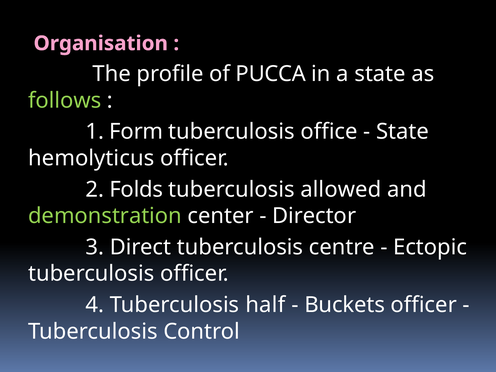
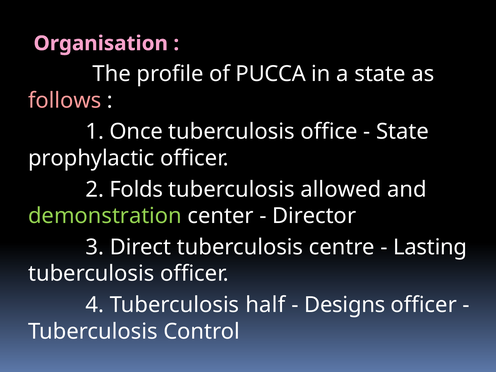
follows colour: light green -> pink (65, 100)
Form: Form -> Once (136, 132)
hemolyticus: hemolyticus -> prophylactic (91, 158)
Ectopic: Ectopic -> Lasting (430, 247)
Buckets: Buckets -> Designs (345, 305)
